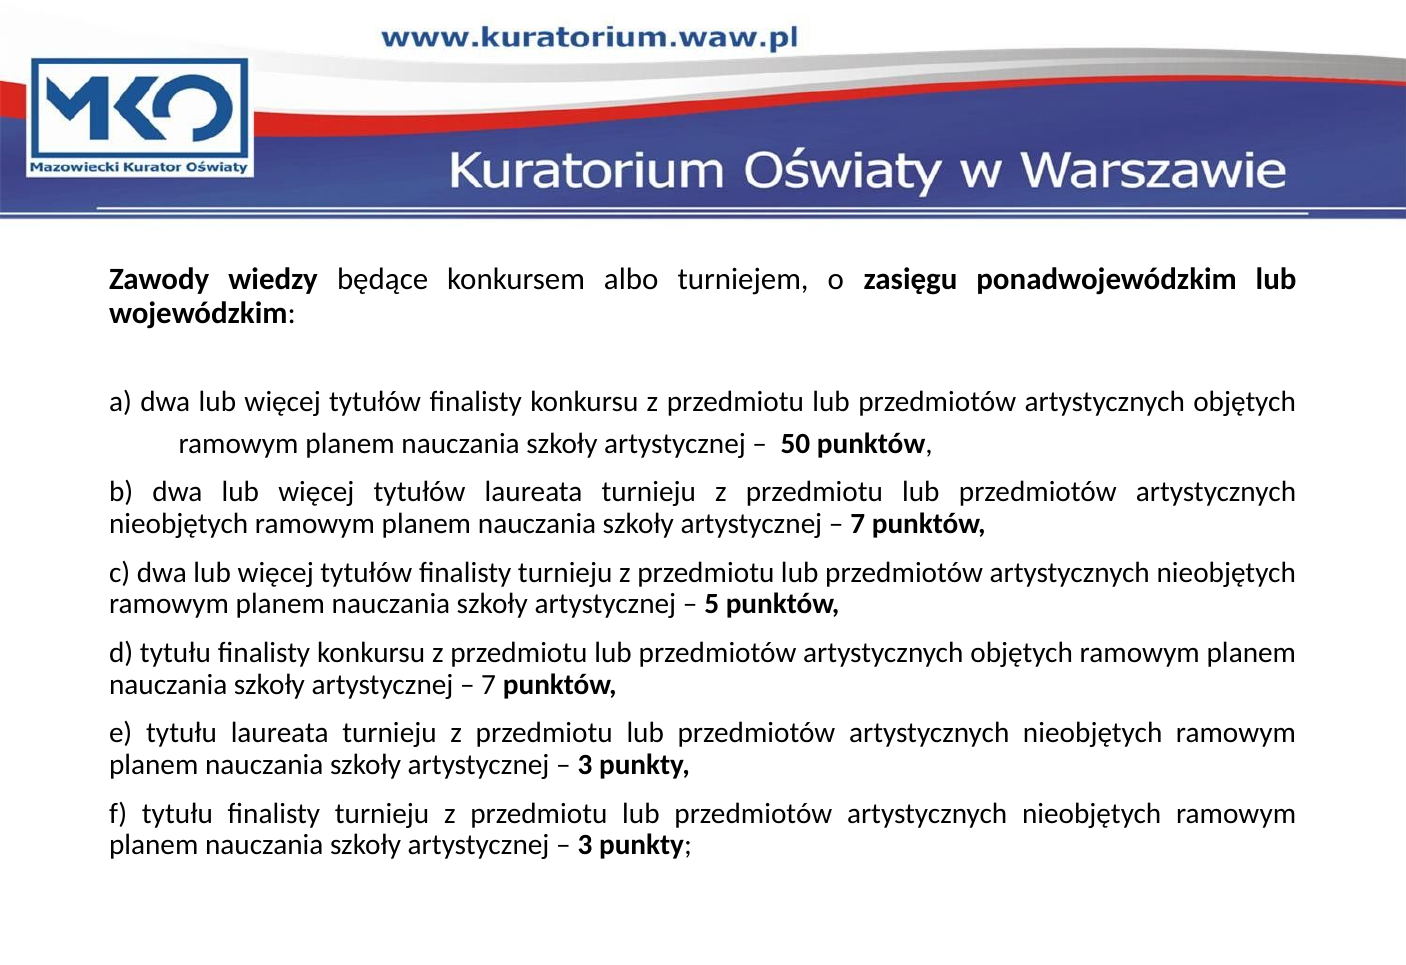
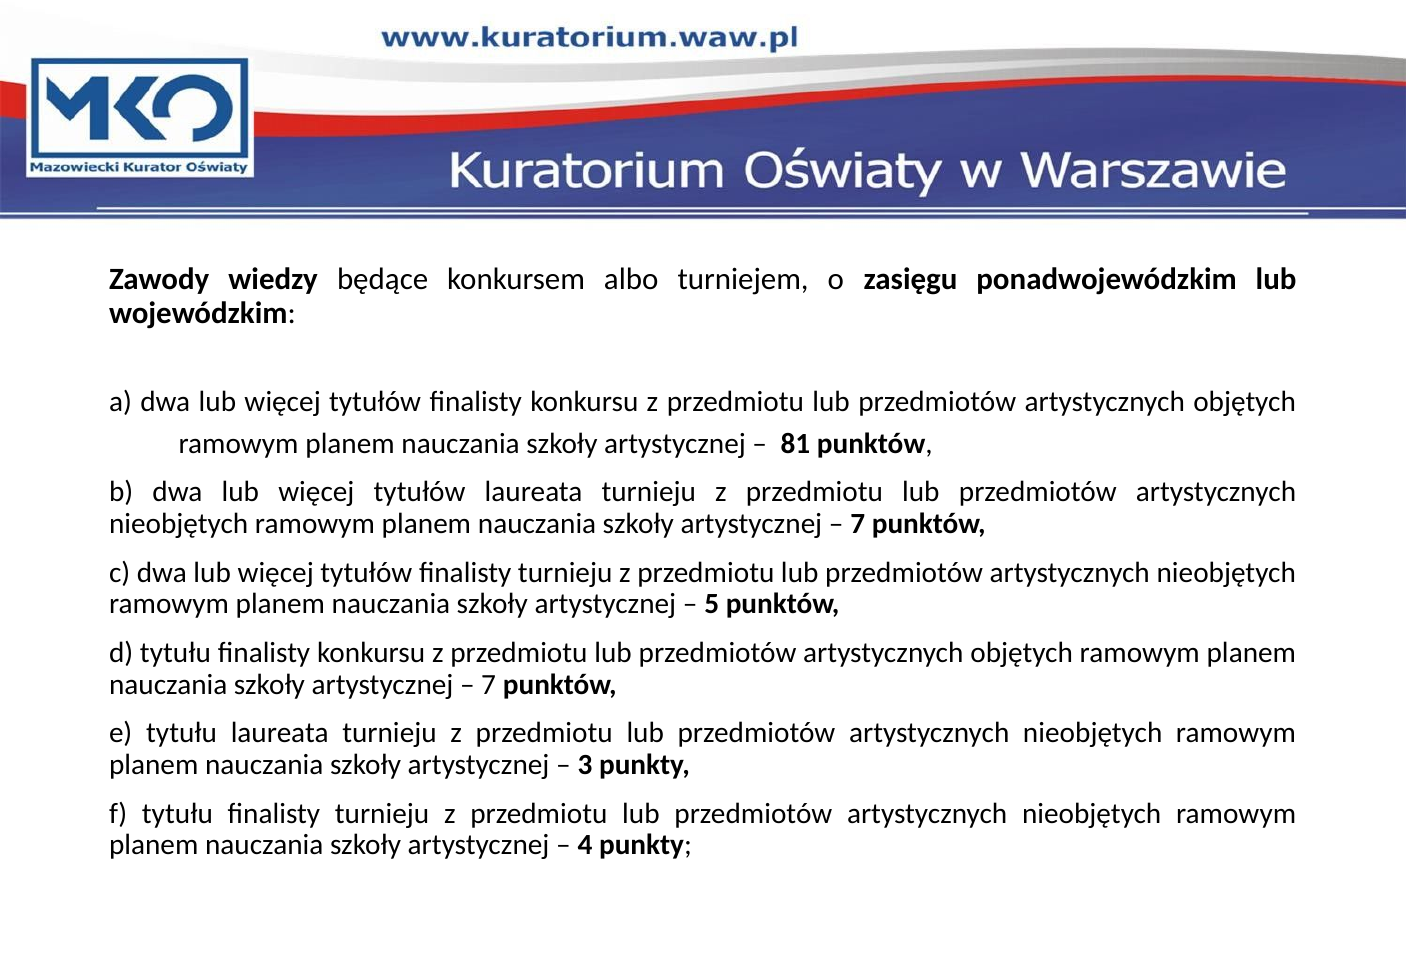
50: 50 -> 81 (795, 444)
3: 3 -> 4 (585, 845)
